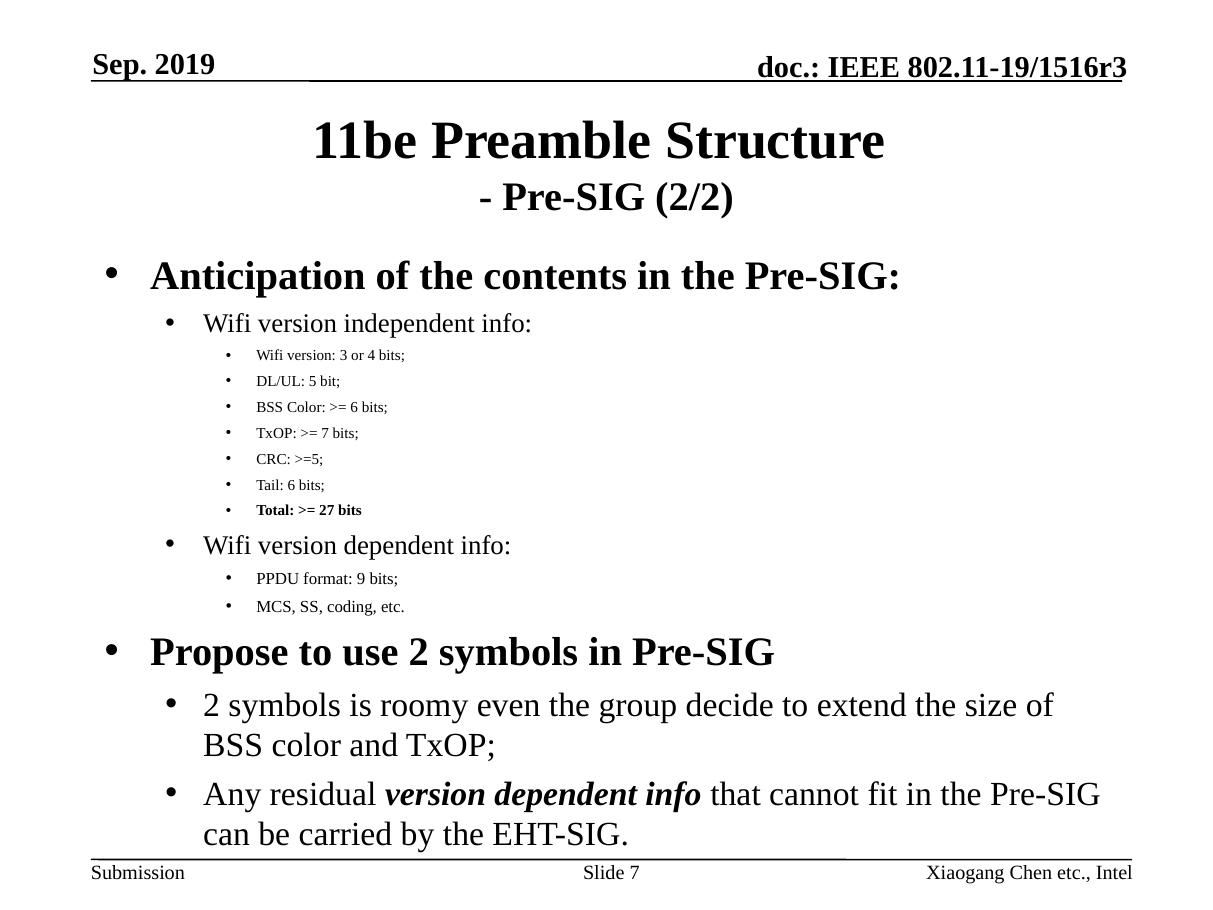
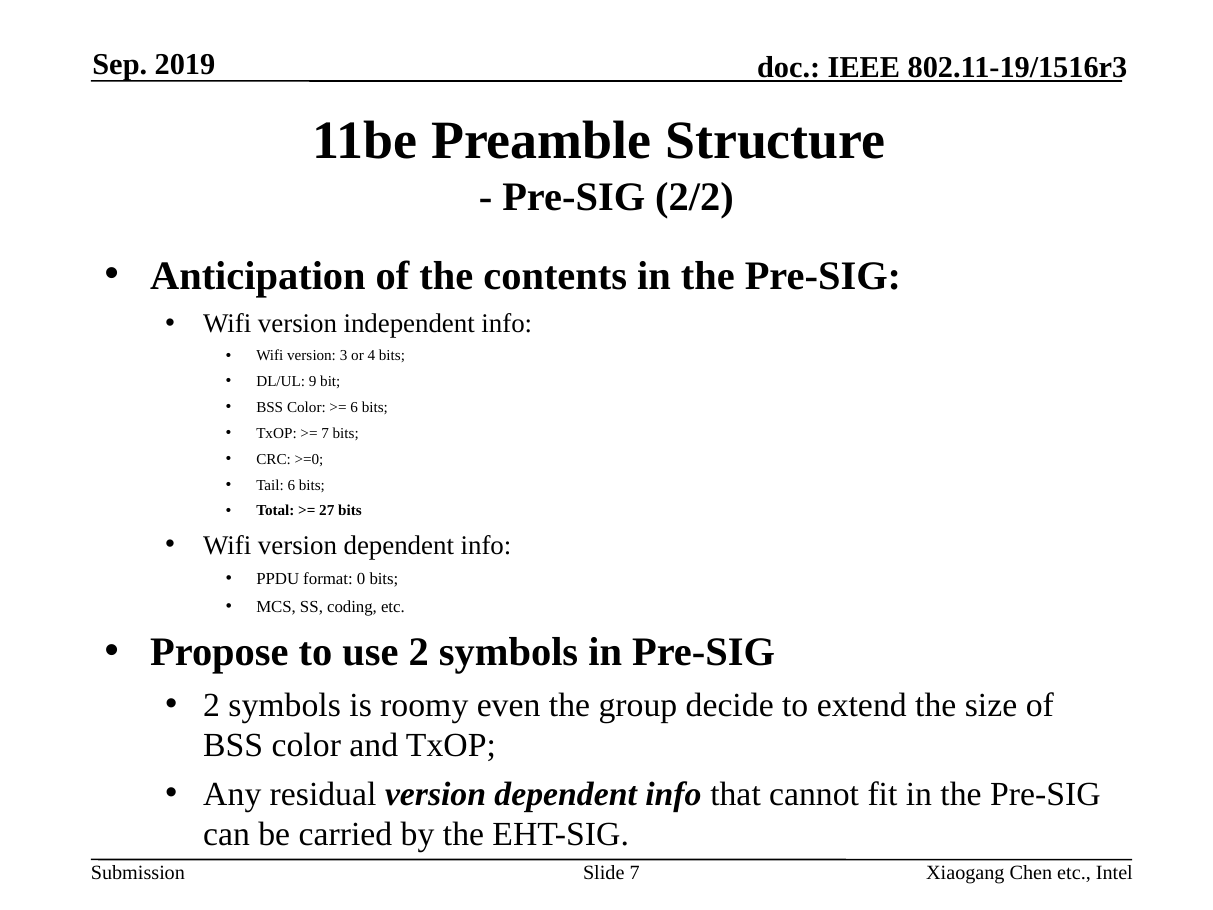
5: 5 -> 9 (313, 382)
>=5: >=5 -> >=0 (309, 459)
9: 9 -> 0 (361, 578)
